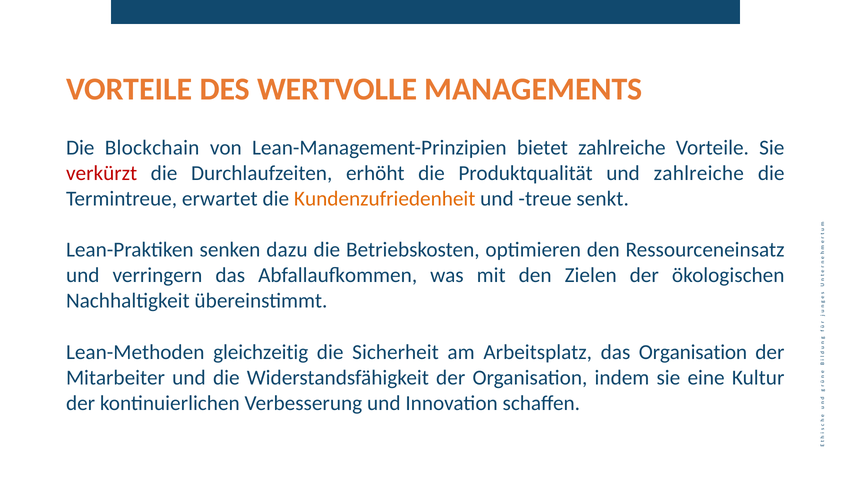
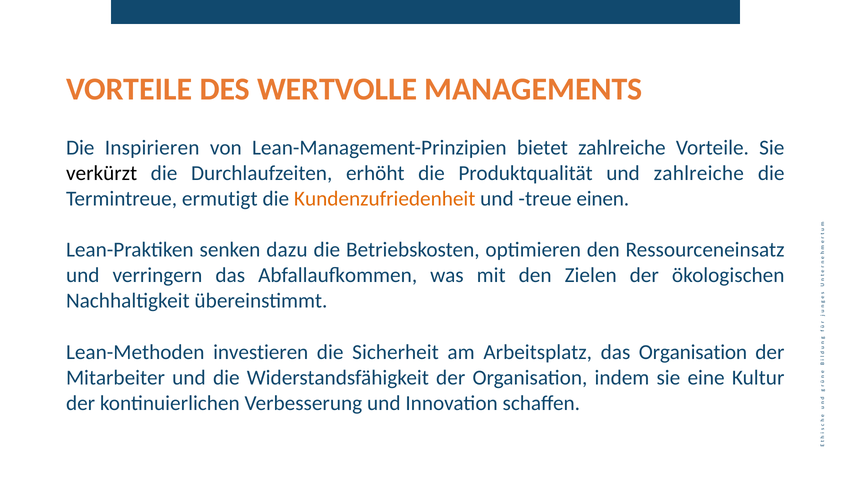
Blockchain: Blockchain -> Inspirieren (152, 148)
verkürzt colour: red -> black (102, 173)
erwartet: erwartet -> ermutigt (220, 199)
senkt: senkt -> einen (603, 199)
gleichzeitig: gleichzeitig -> investieren (261, 352)
